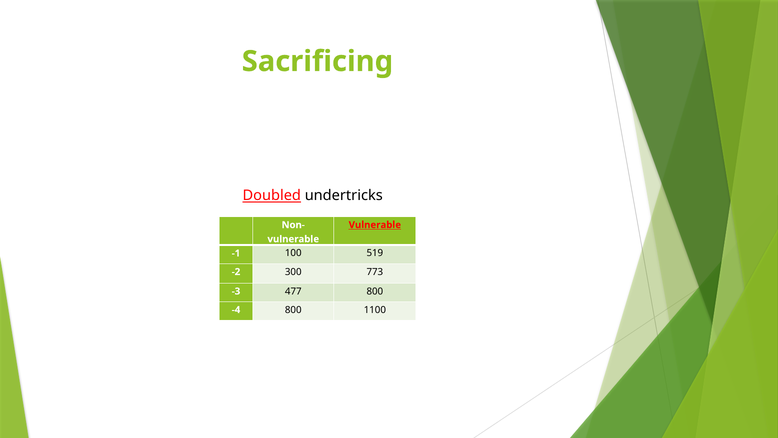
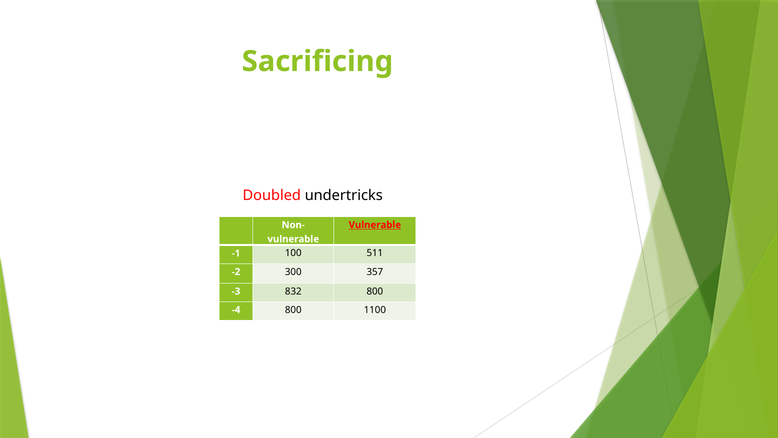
Doubled underline: present -> none (272, 195)
519: 519 -> 511 (375, 253)
773: 773 -> 357 (375, 272)
477: 477 -> 832 (293, 291)
